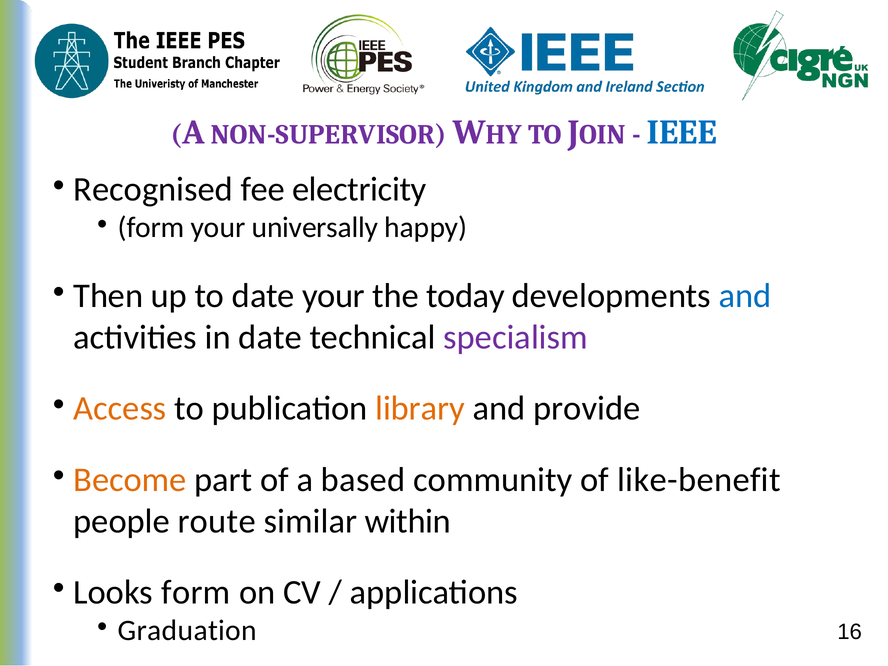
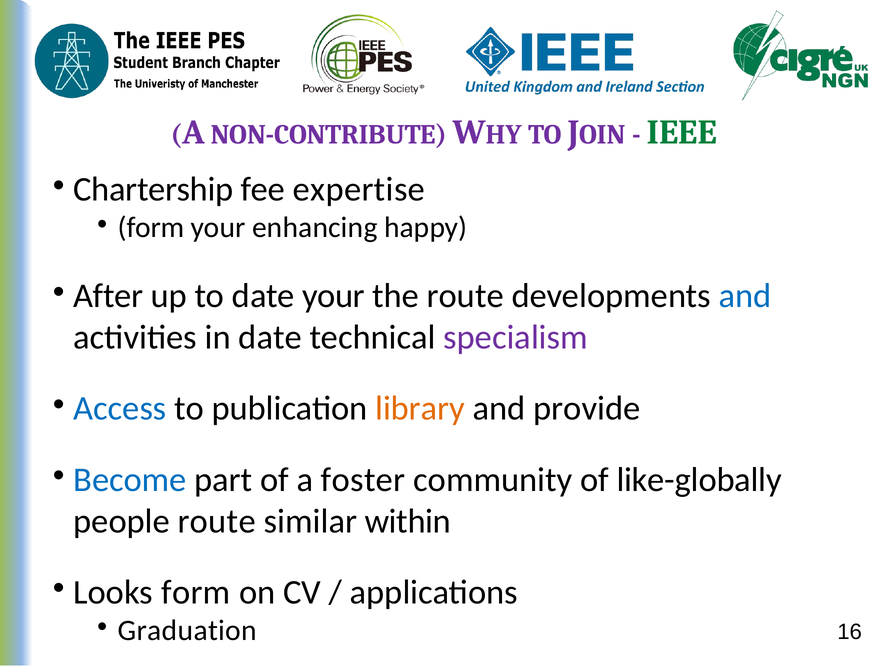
NON-SUPERVISOR: NON-SUPERVISOR -> NON-CONTRIBUTE (329, 135)
IEEE colour: blue -> green (682, 132)
Recognised: Recognised -> Chartership (153, 189)
electricity: electricity -> expertise (359, 189)
universally: universally -> enhancing (315, 228)
Then: Then -> After (108, 296)
the today: today -> route (465, 296)
Access colour: orange -> blue (120, 409)
Become colour: orange -> blue (130, 480)
based: based -> foster (363, 480)
like-benefit: like-benefit -> like-globally (699, 480)
